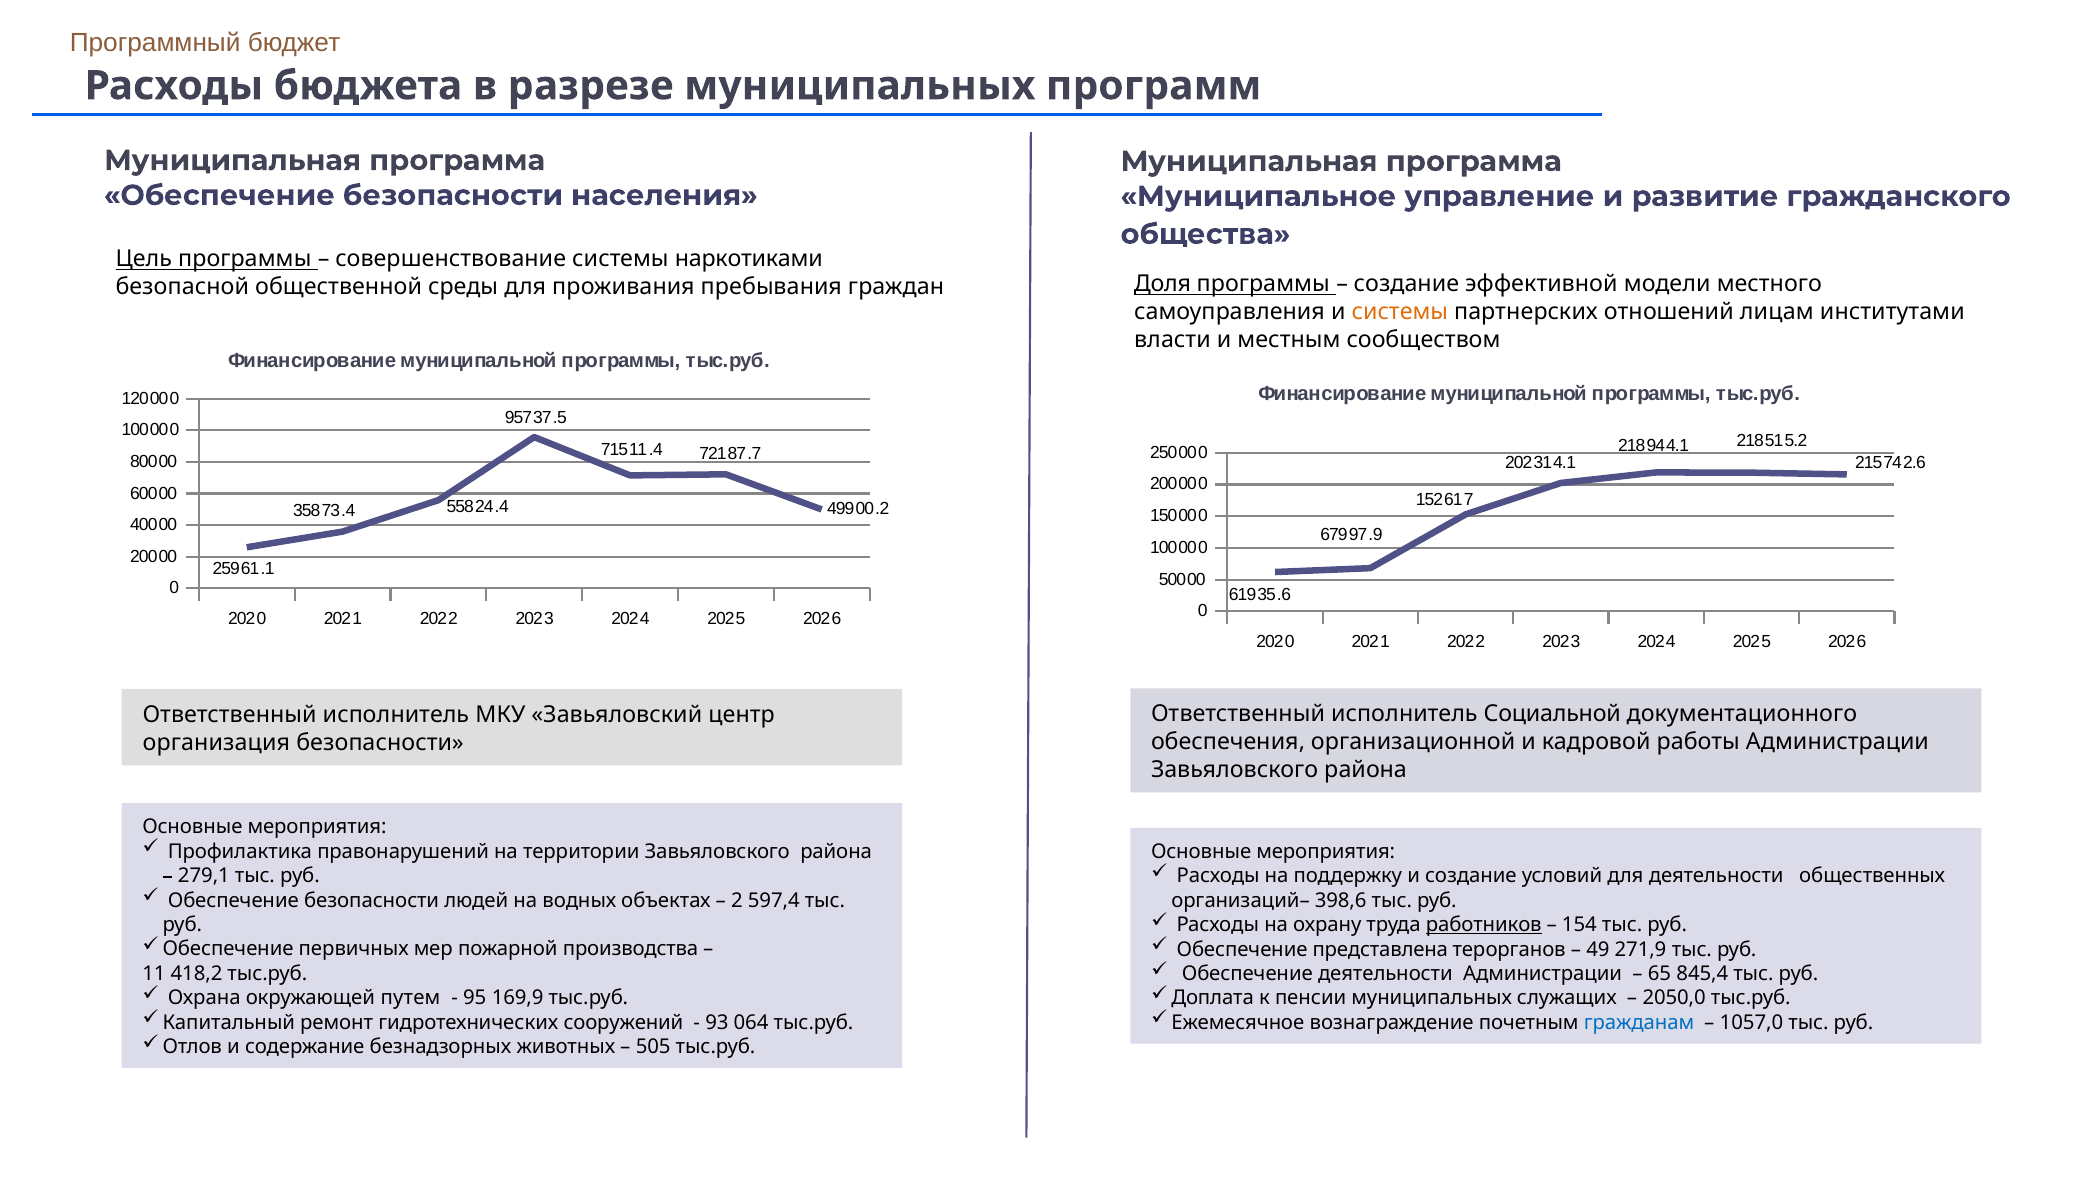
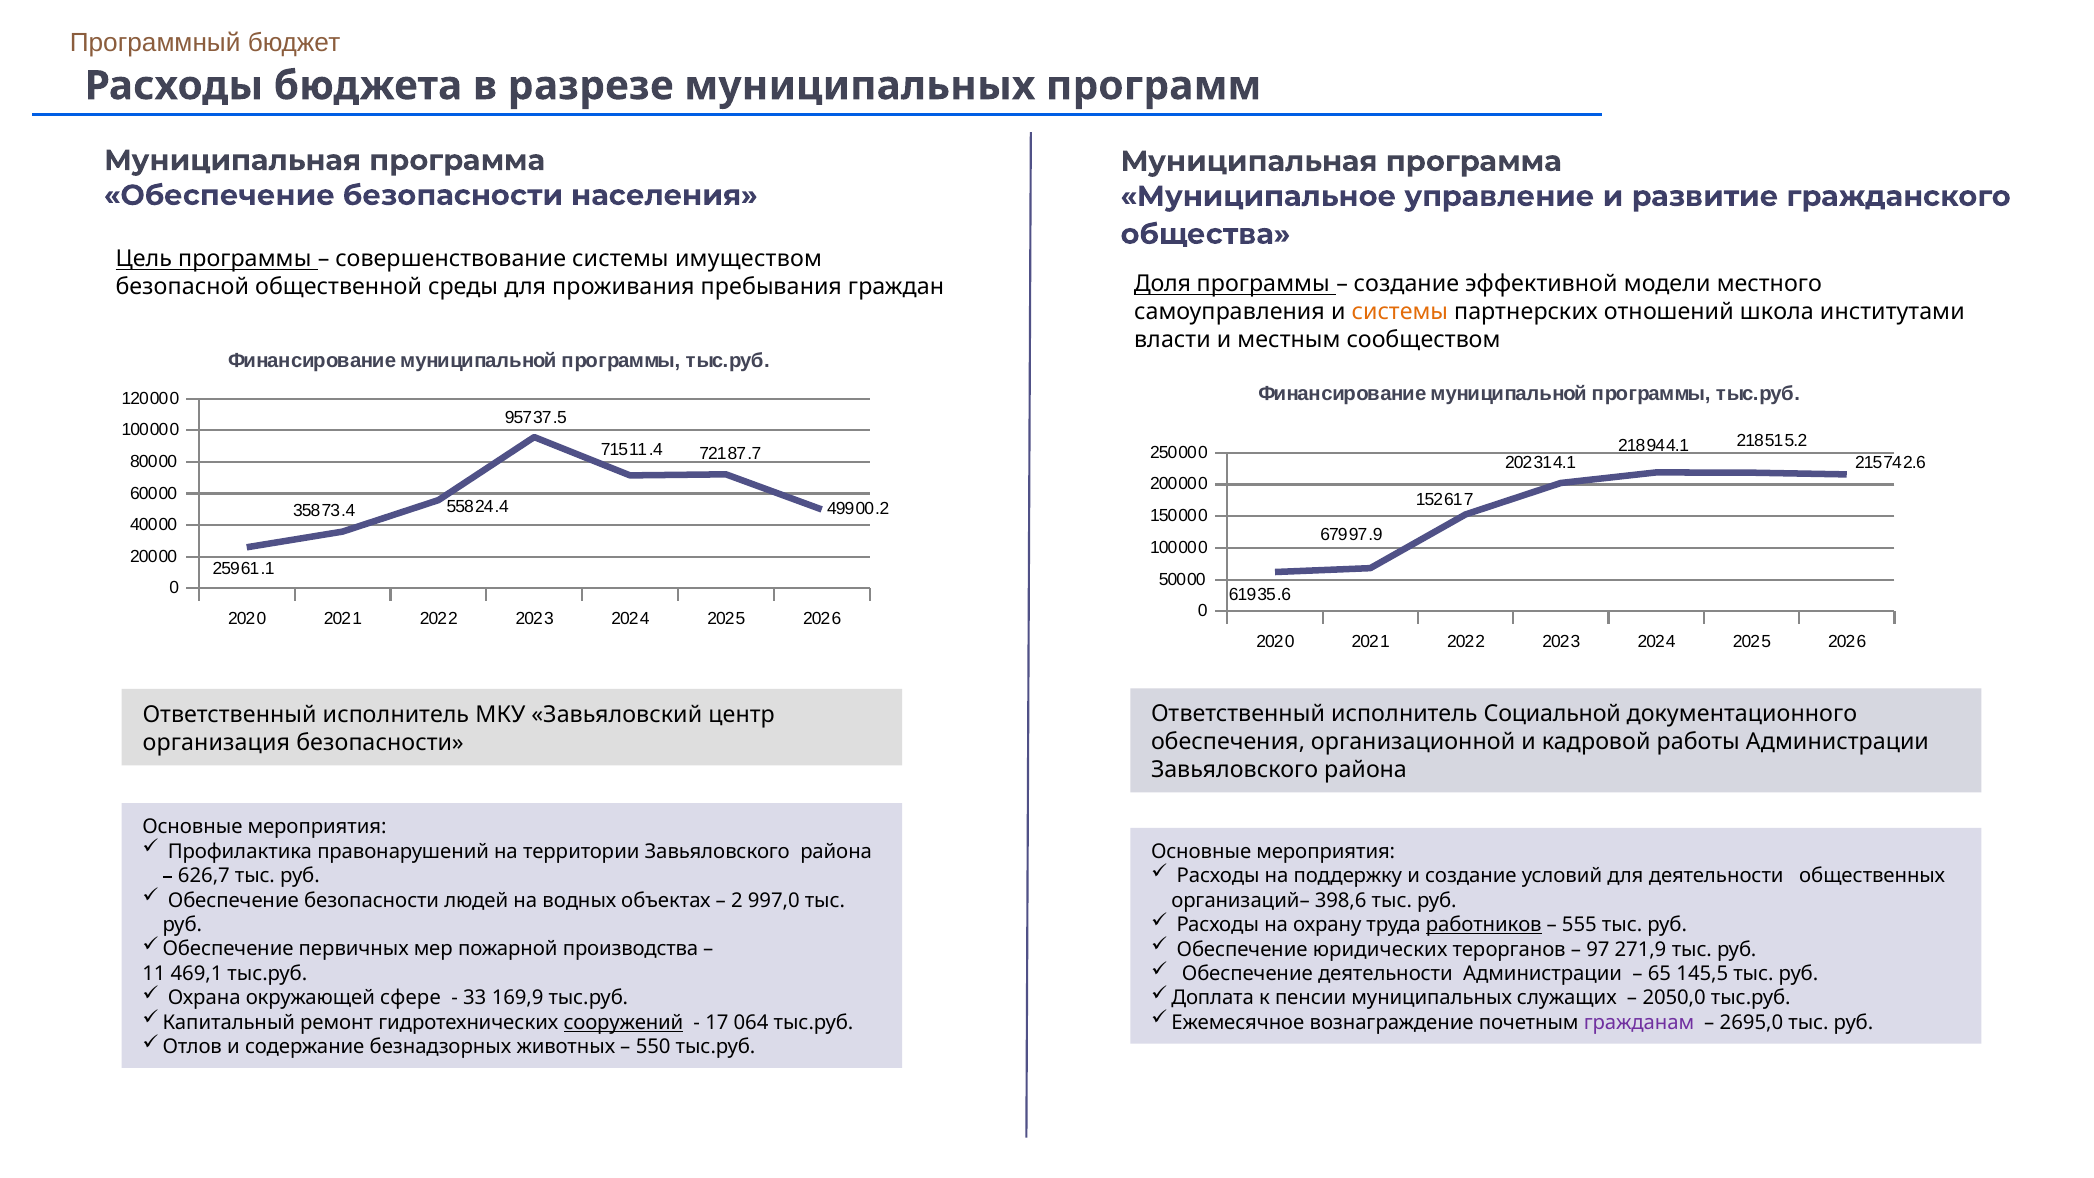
наркотиками: наркотиками -> имуществом (749, 259)
лицам: лицам -> школа (1777, 311)
279,1: 279,1 -> 626,7 (204, 876)
597,4: 597,4 -> 997,0 (774, 900)
154: 154 -> 555 (1579, 925)
представлена: представлена -> юридических (1380, 949)
49: 49 -> 97 (1598, 949)
845,4: 845,4 -> 145,5 (1702, 974)
418,2: 418,2 -> 469,1 (196, 974)
путем: путем -> сфере (410, 998)
95: 95 -> 33 (475, 998)
сооружений underline: none -> present (623, 1022)
93: 93 -> 17 (717, 1022)
гражданам colour: blue -> purple (1639, 1023)
1057,0: 1057,0 -> 2695,0 (1751, 1023)
505: 505 -> 550 (653, 1047)
